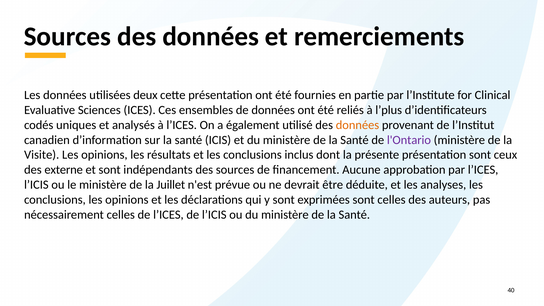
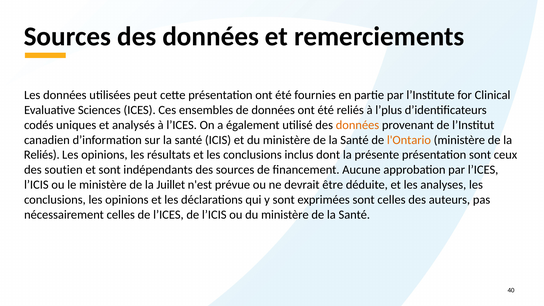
deux: deux -> peut (145, 95)
l'Ontario colour: purple -> orange (409, 140)
Visite: Visite -> Reliés (42, 155)
externe: externe -> soutien (64, 170)
